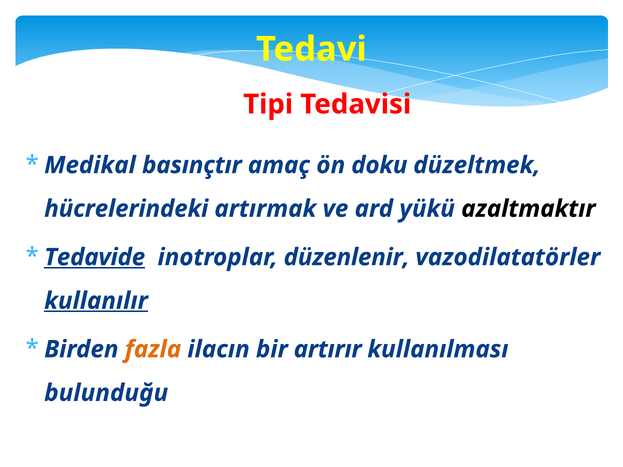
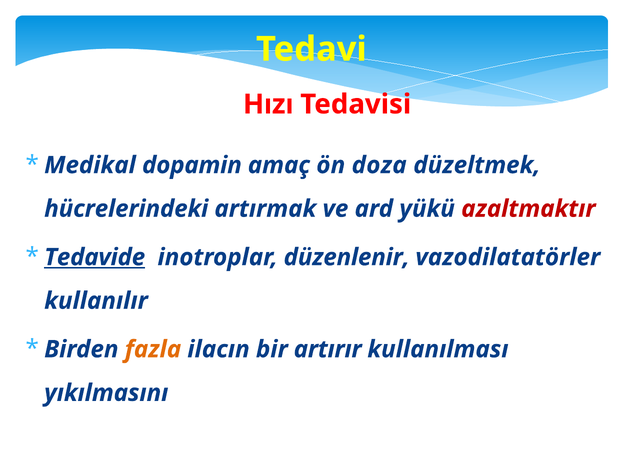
Tipi: Tipi -> Hızı (268, 104)
basınçtır: basınçtır -> dopamin (192, 165)
doku: doku -> doza (379, 165)
azaltmaktır colour: black -> red (528, 209)
kullanılır underline: present -> none (96, 301)
bulunduğu: bulunduğu -> yıkılmasını (106, 393)
